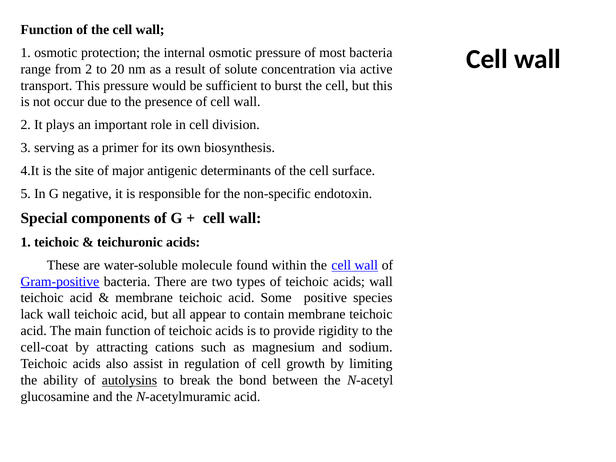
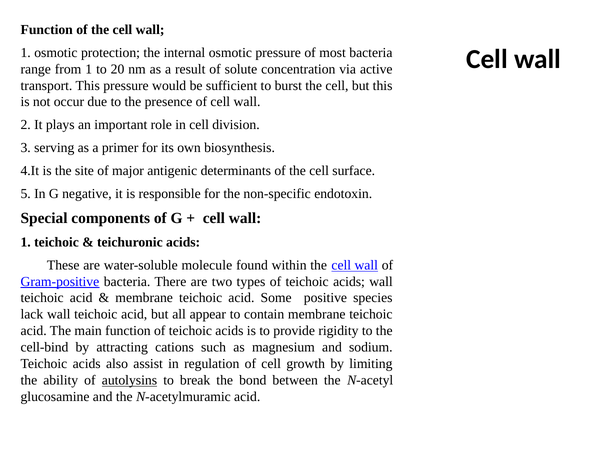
from 2: 2 -> 1 (89, 69)
cell-coat: cell-coat -> cell-bind (44, 347)
